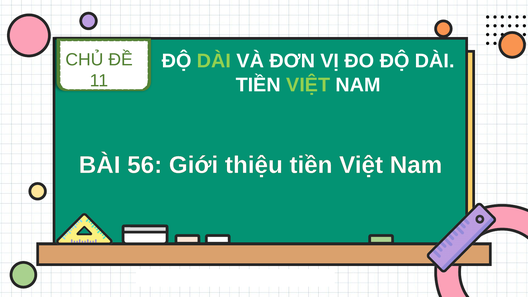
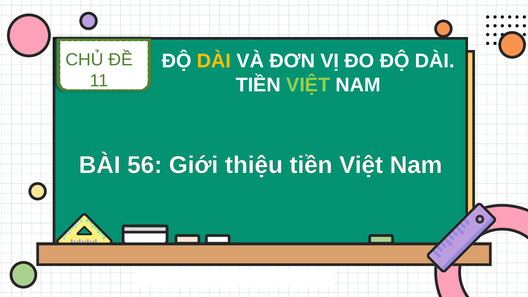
DÀI colour: light green -> yellow (214, 61)
